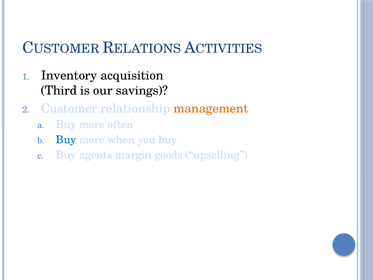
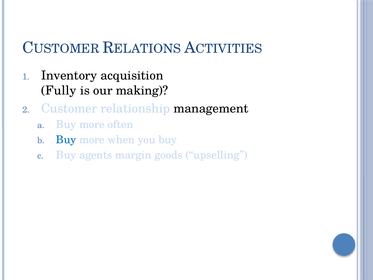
Third: Third -> Fully (59, 90)
savings: savings -> making (142, 90)
management colour: orange -> black (211, 108)
